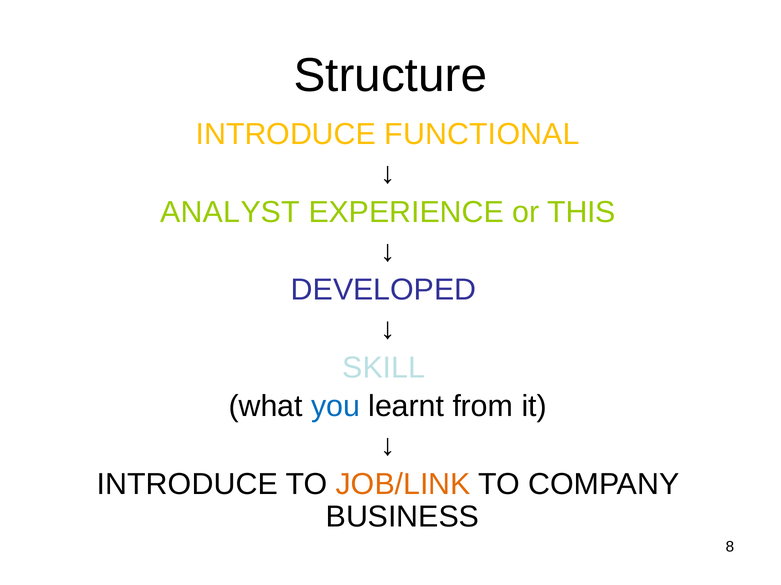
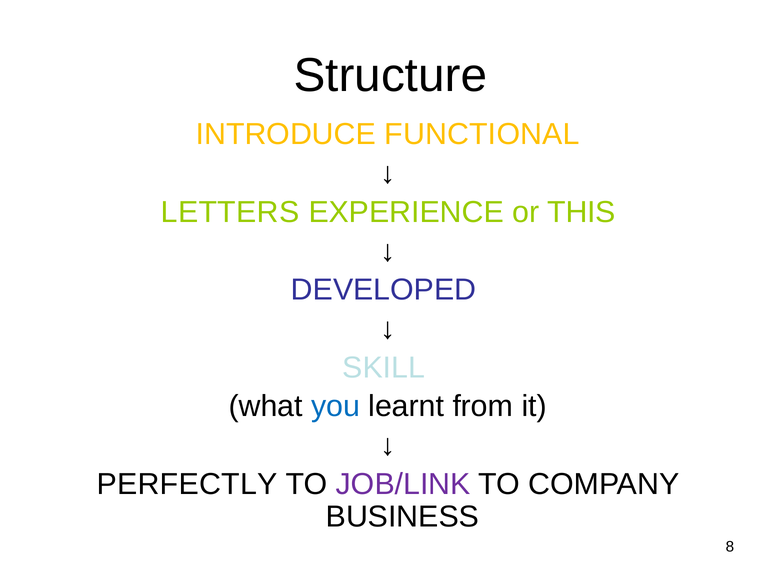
ANALYST: ANALYST -> LETTERS (230, 212)
INTRODUCE: INTRODUCE -> PERFECTLY (187, 485)
JOB/LINK colour: orange -> purple (403, 485)
